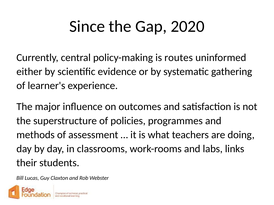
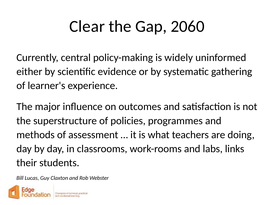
Since: Since -> Clear (87, 27)
2020: 2020 -> 2060 (188, 27)
routes: routes -> widely (179, 58)
